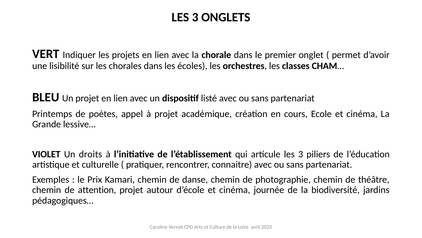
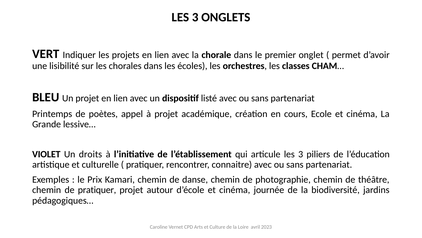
de attention: attention -> pratiquer (97, 189)
